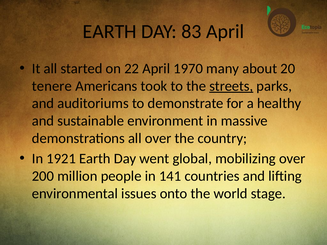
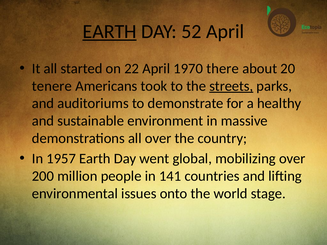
EARTH underline: none -> present (110, 32)
83: 83 -> 52 (191, 32)
many: many -> there (223, 69)
1921: 1921 -> 1957 (61, 159)
